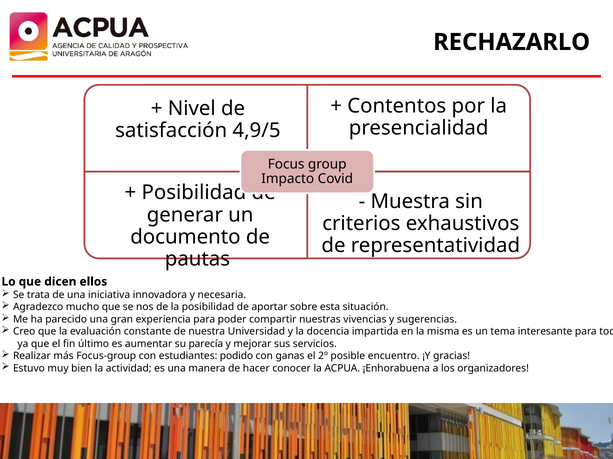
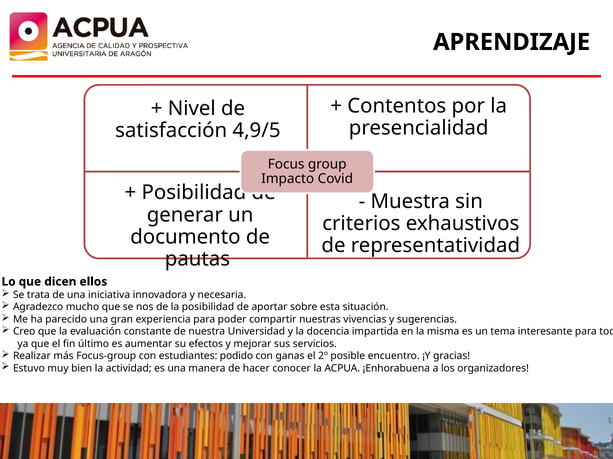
RECHAZARLO: RECHAZARLO -> APRENDIZAJE (512, 42)
parecía: parecía -> efectos (206, 344)
